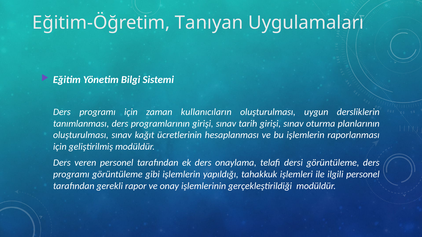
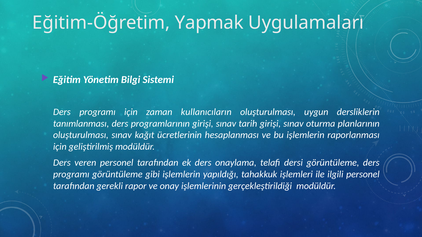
Tanıyan: Tanıyan -> Yapmak (209, 23)
